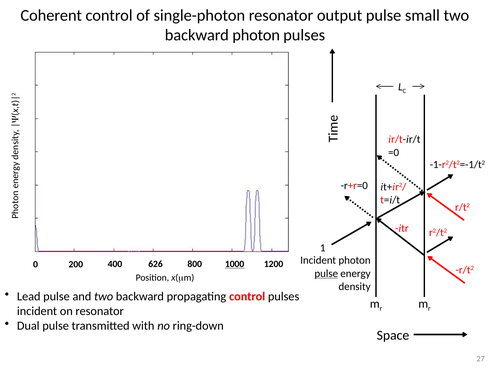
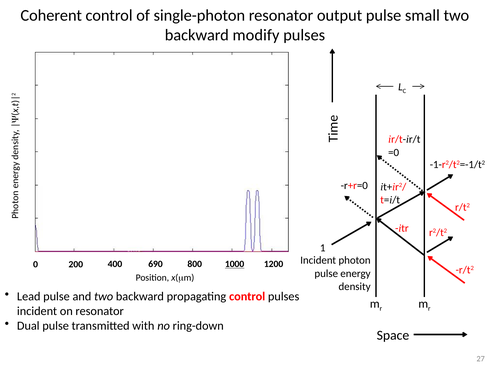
backward photon: photon -> modify (256, 35)
626: 626 -> 690 (155, 264)
pulse underline: present -> none (326, 273)
